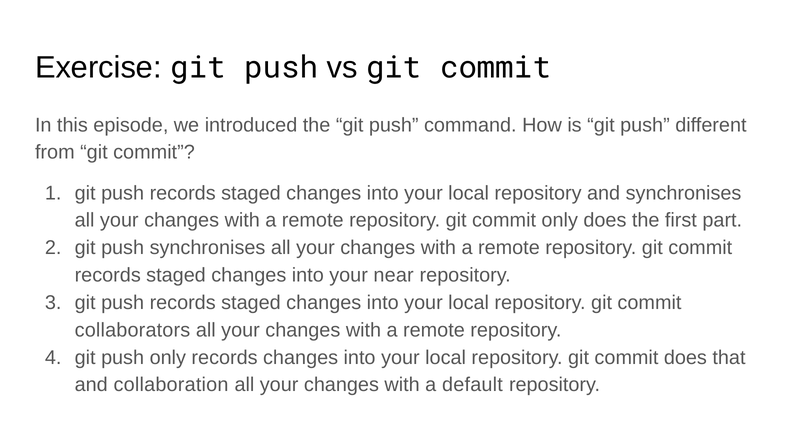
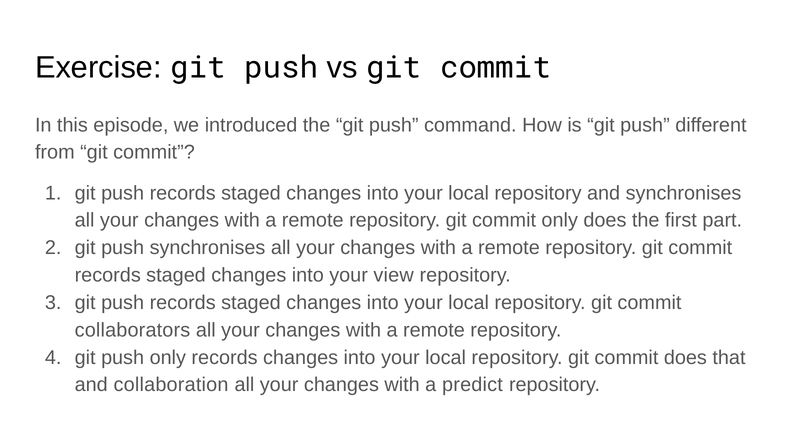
near: near -> view (394, 275)
default: default -> predict (472, 385)
